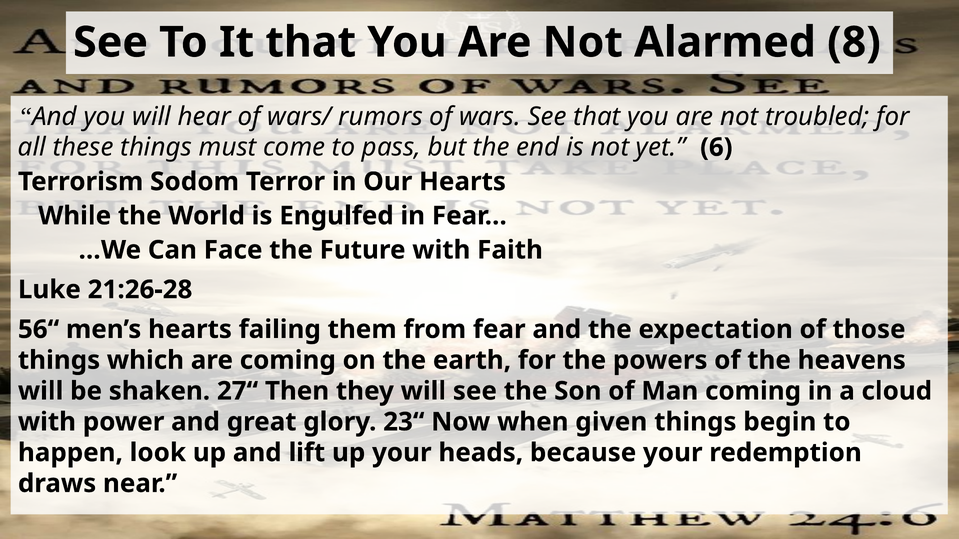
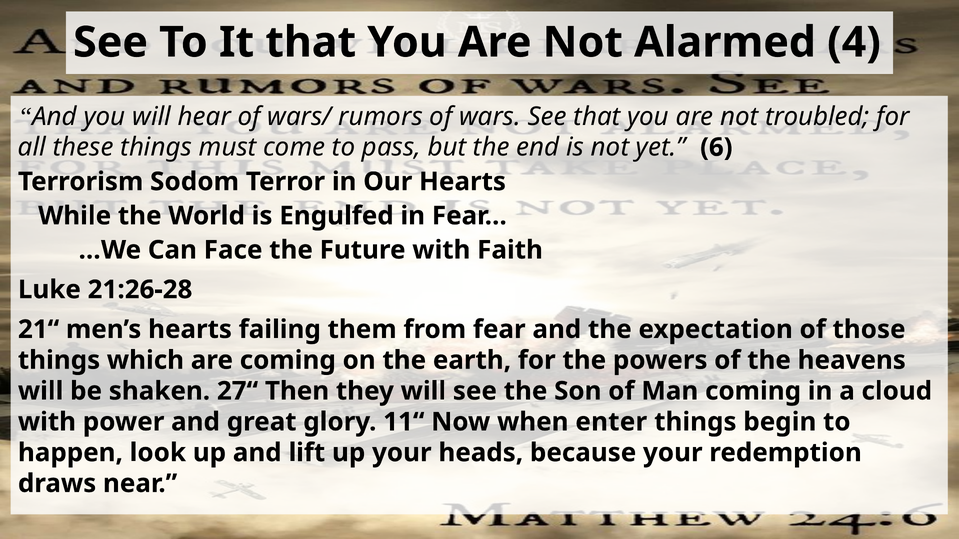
8: 8 -> 4 (854, 42)
56“: 56“ -> 21“ (39, 330)
23“: 23“ -> 11“ (404, 422)
given: given -> enter (611, 422)
